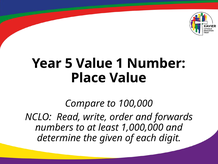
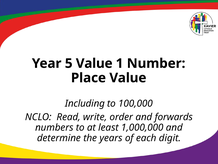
Compare: Compare -> Including (85, 103)
given: given -> years (111, 138)
